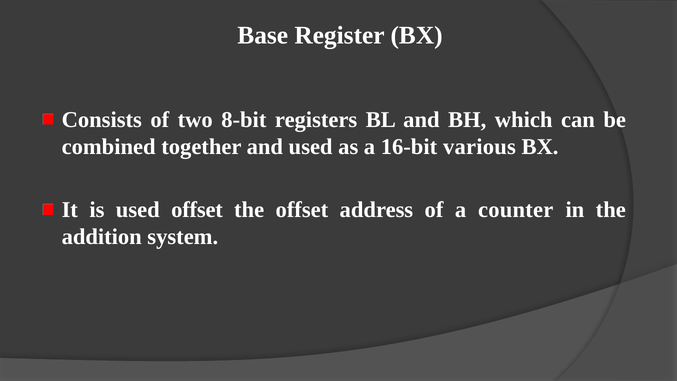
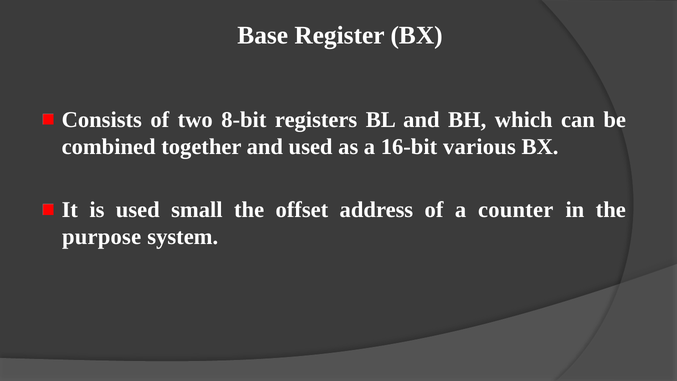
used offset: offset -> small (197, 210)
addition: addition -> purpose (102, 237)
